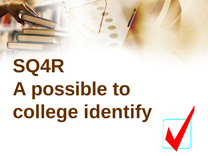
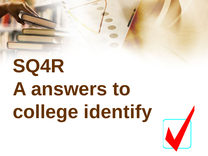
possible: possible -> answers (69, 89)
